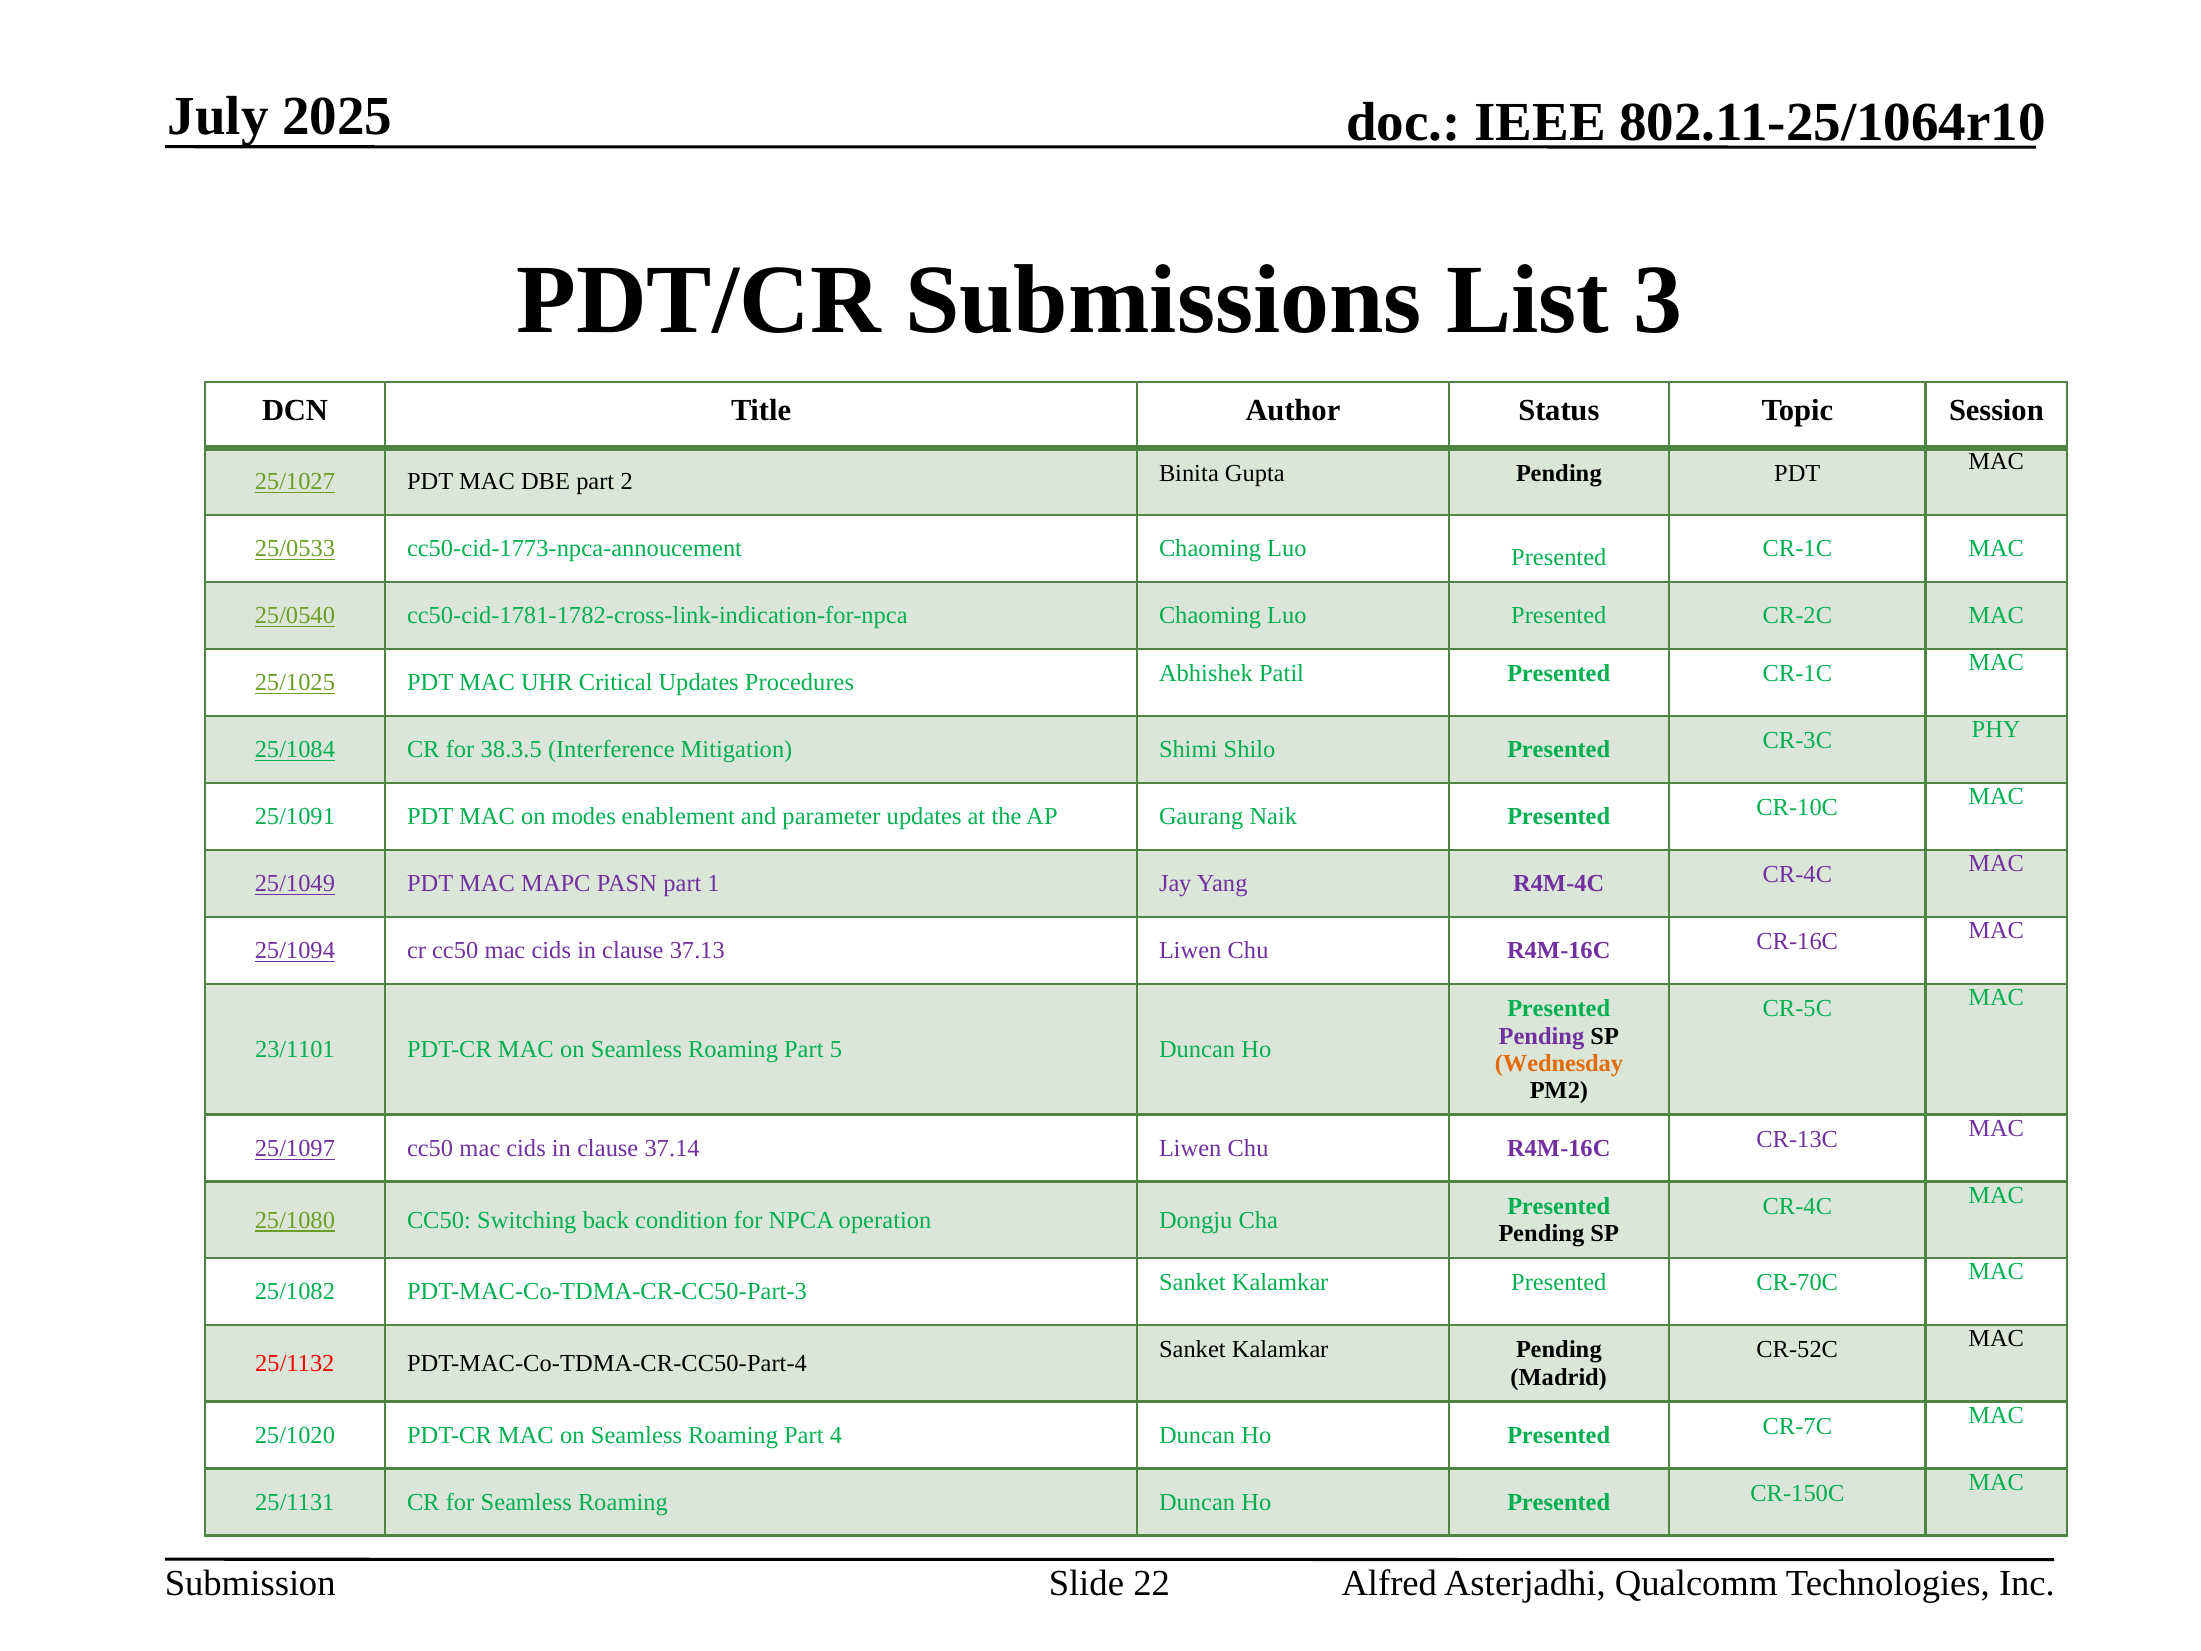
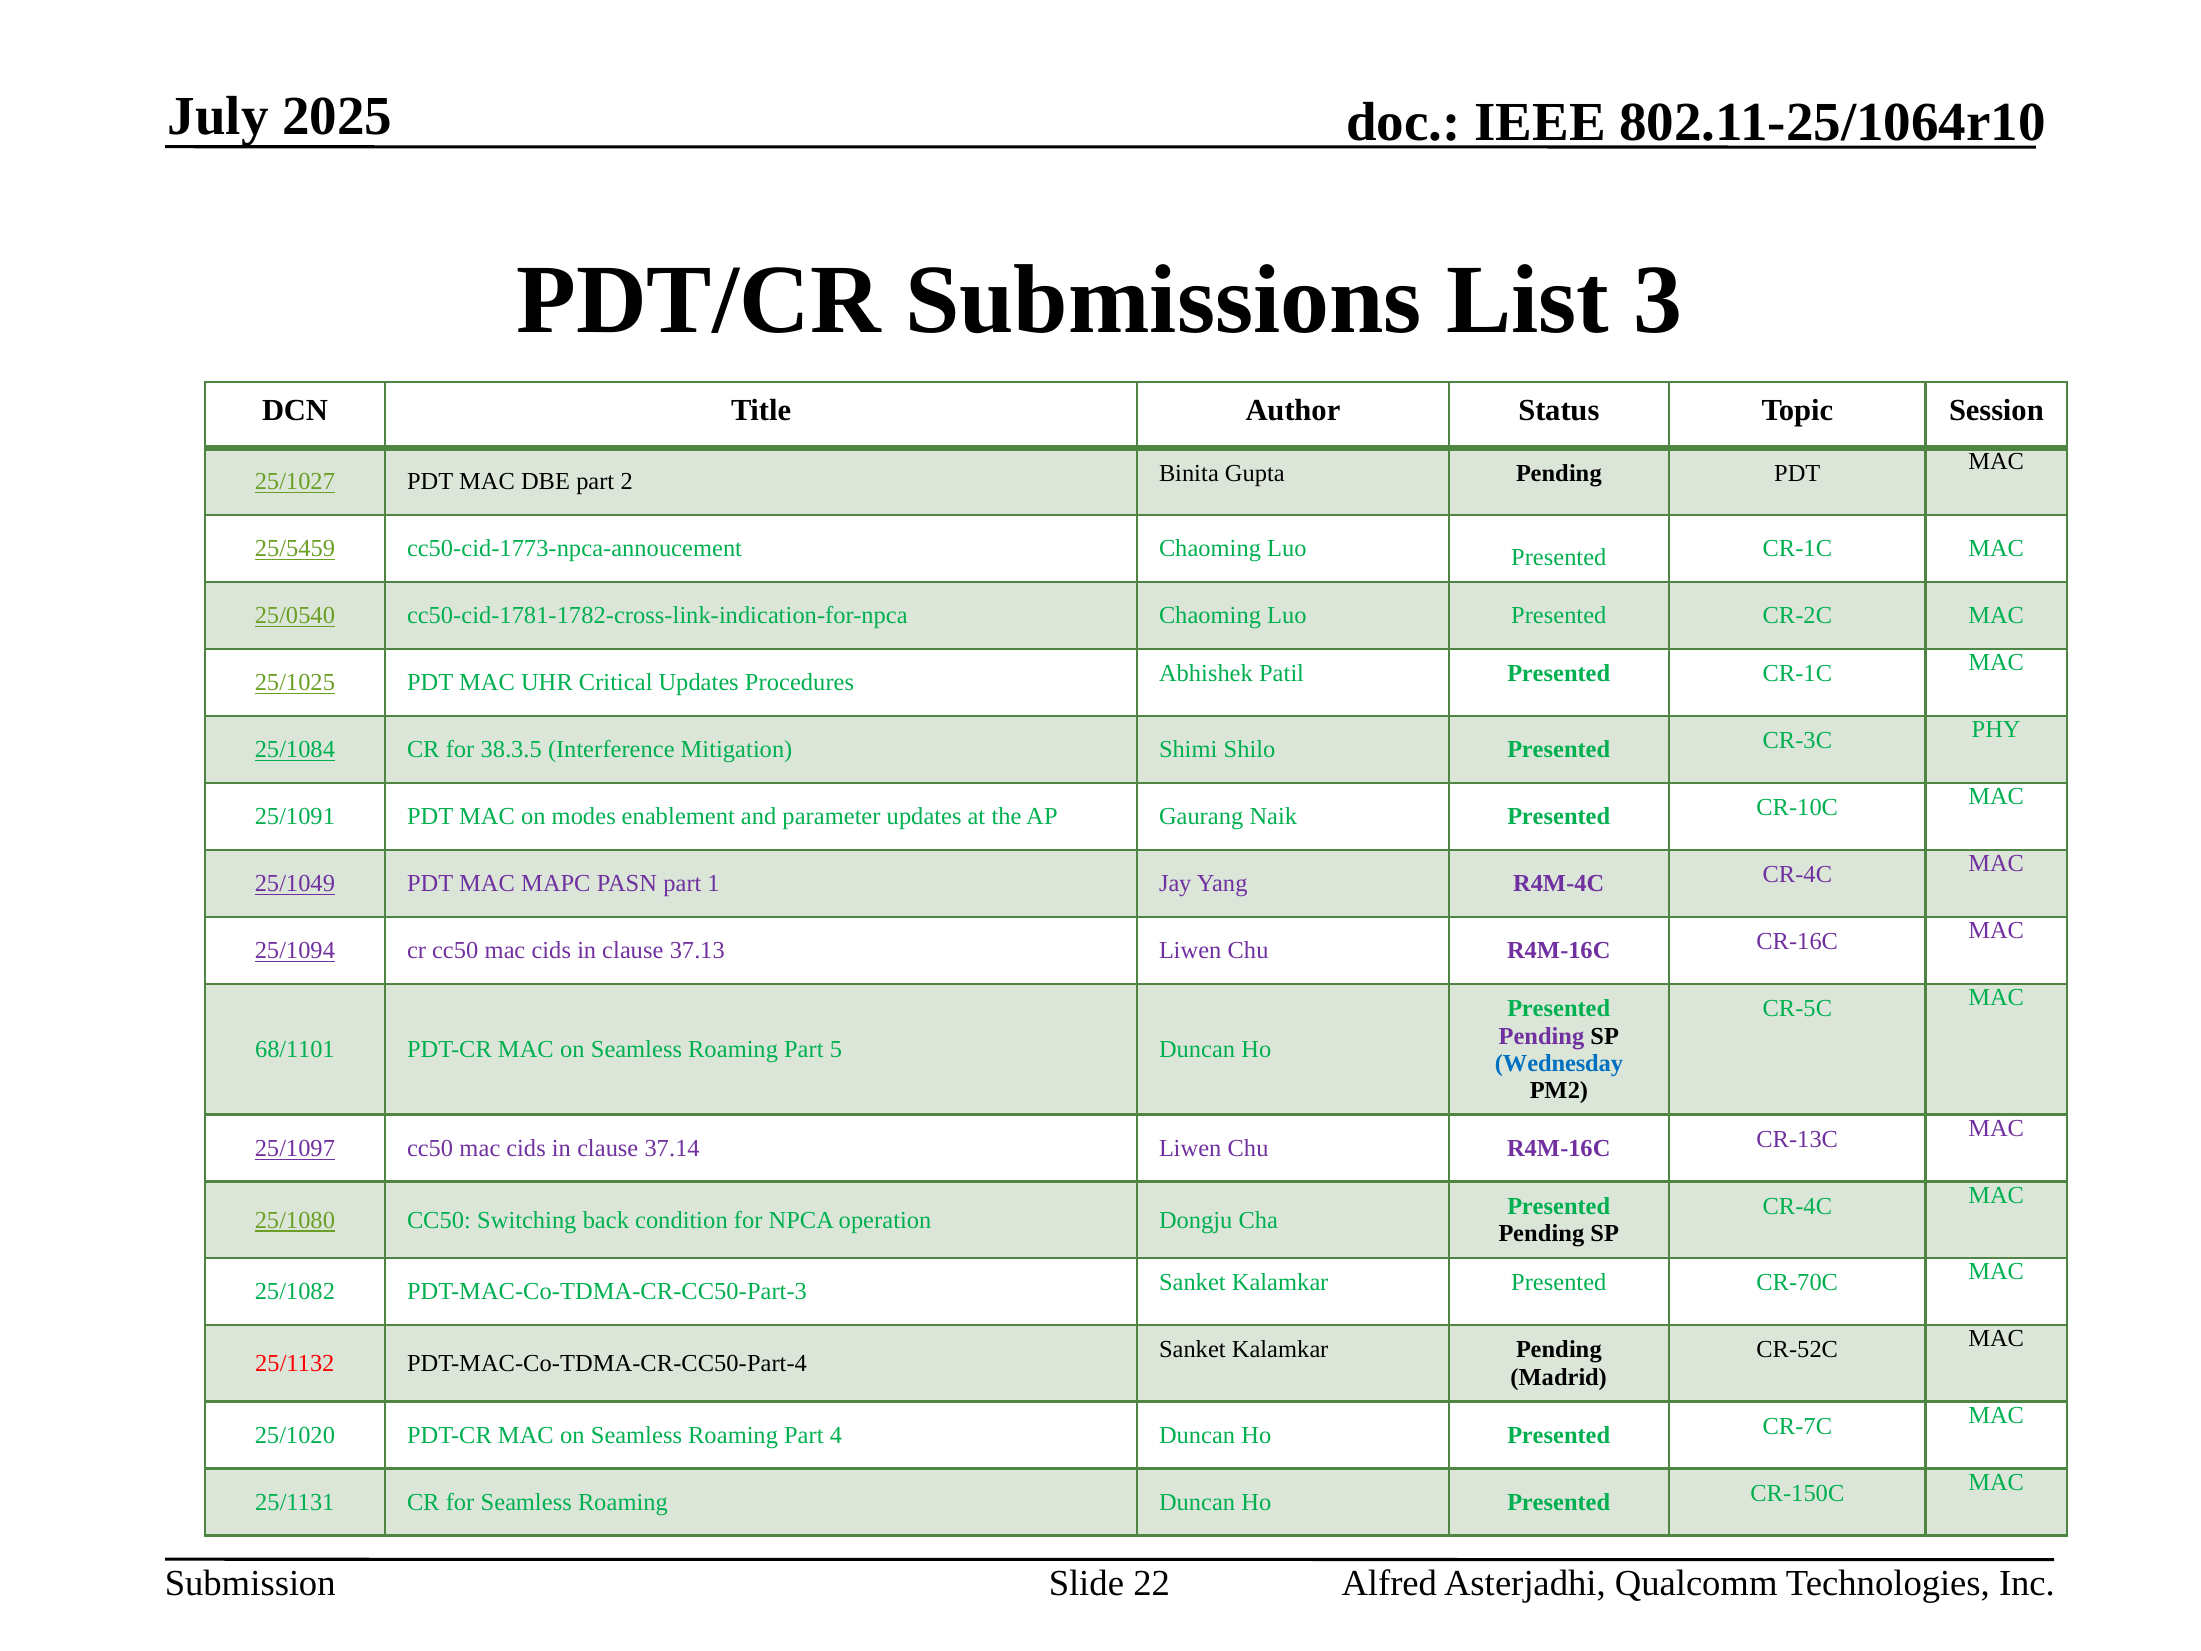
25/0533: 25/0533 -> 25/5459 (295, 549)
23/1101: 23/1101 -> 68/1101 (295, 1049)
Wednesday colour: orange -> blue (1559, 1063)
